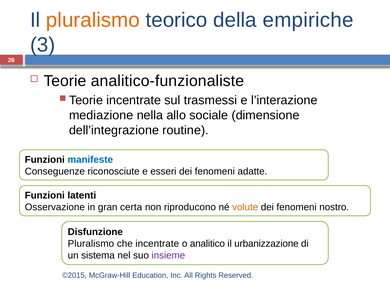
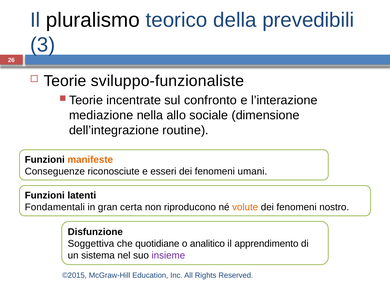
pluralismo colour: orange -> black (93, 20)
empiriche: empiriche -> prevedibili (308, 20)
analitico-funzionaliste: analitico-funzionaliste -> sviluppo-funzionaliste (167, 81)
trasmessi: trasmessi -> confronto (210, 100)
manifeste colour: blue -> orange (90, 159)
adatte: adatte -> umani (252, 171)
Osservazione: Osservazione -> Fondamentali (55, 207)
Pluralismo: Pluralismo -> Soggettiva (91, 243)
che incentrate: incentrate -> quotidiane (157, 243)
urbanizzazione: urbanizzazione -> apprendimento (266, 243)
